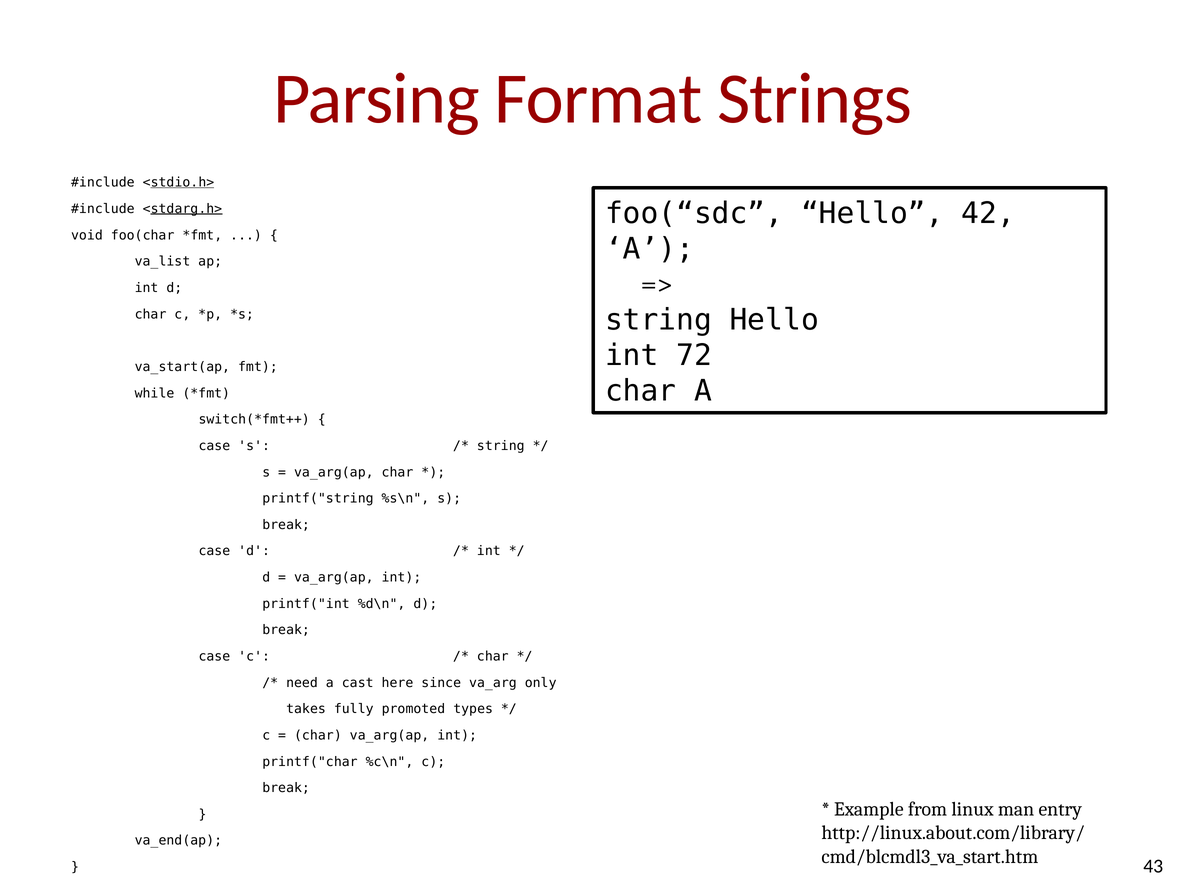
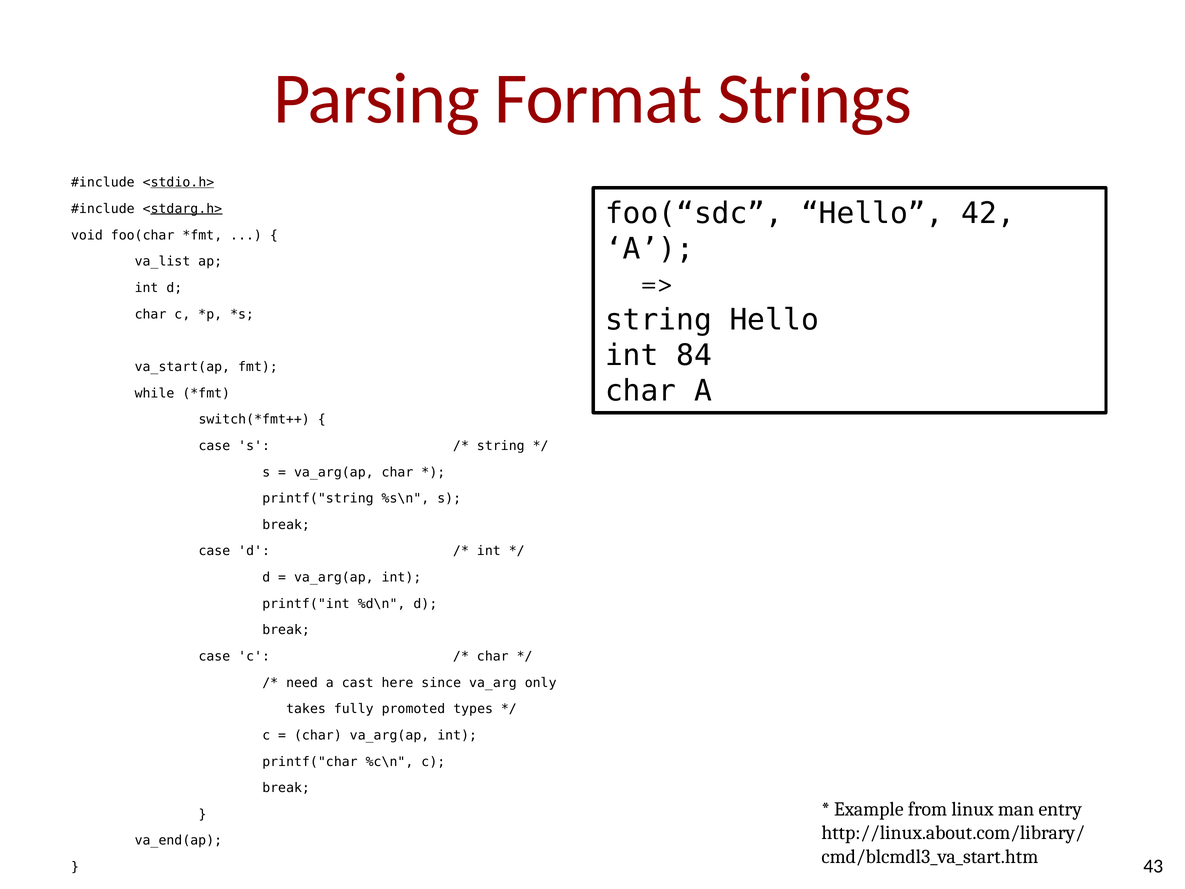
72: 72 -> 84 (694, 355)
